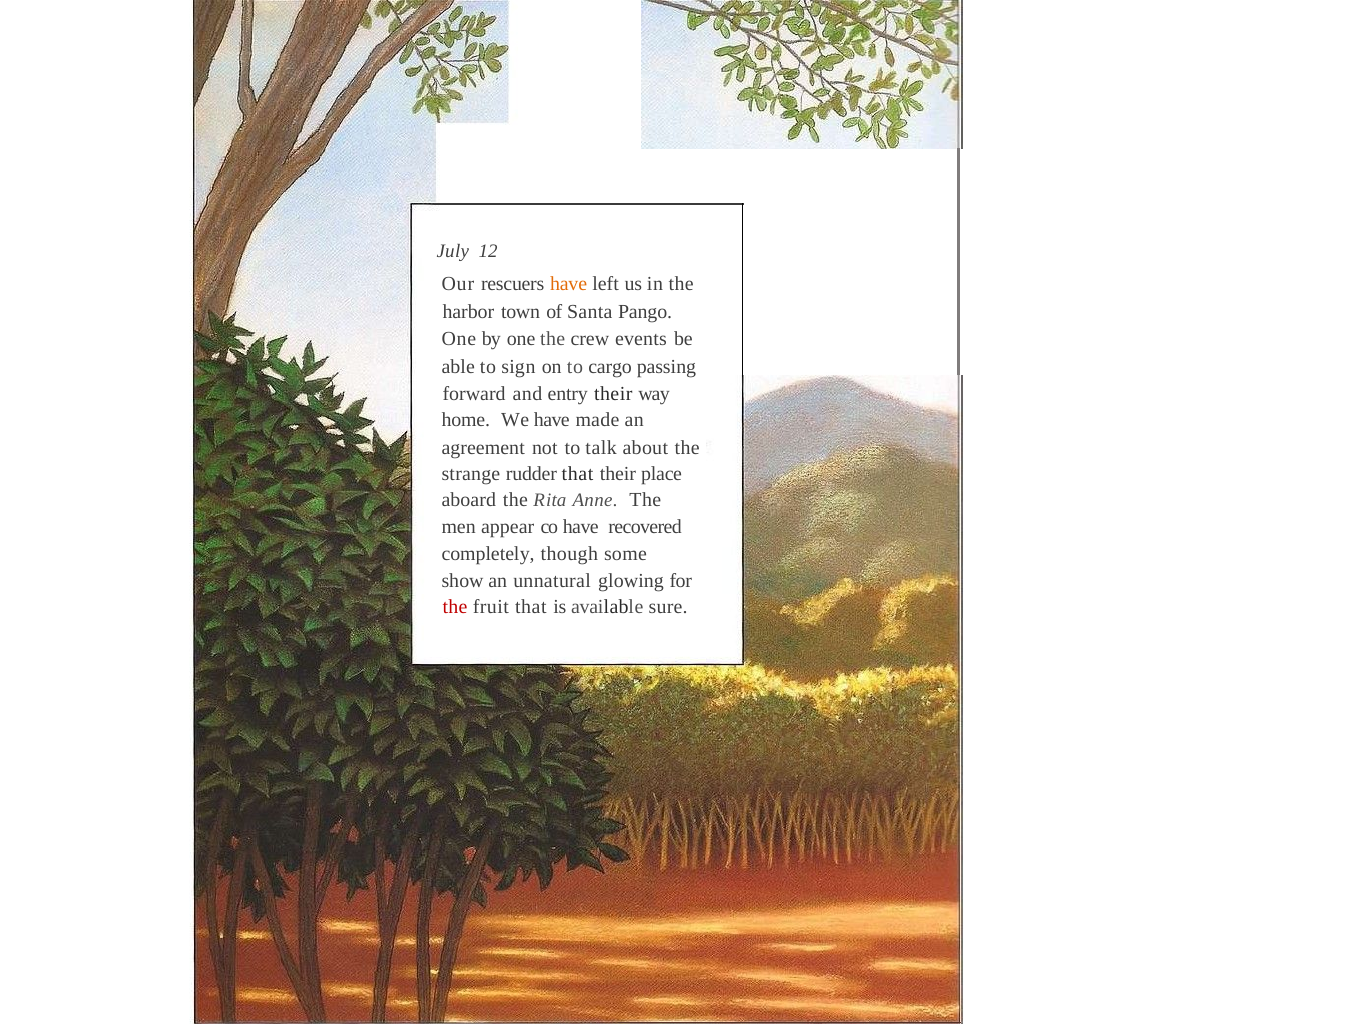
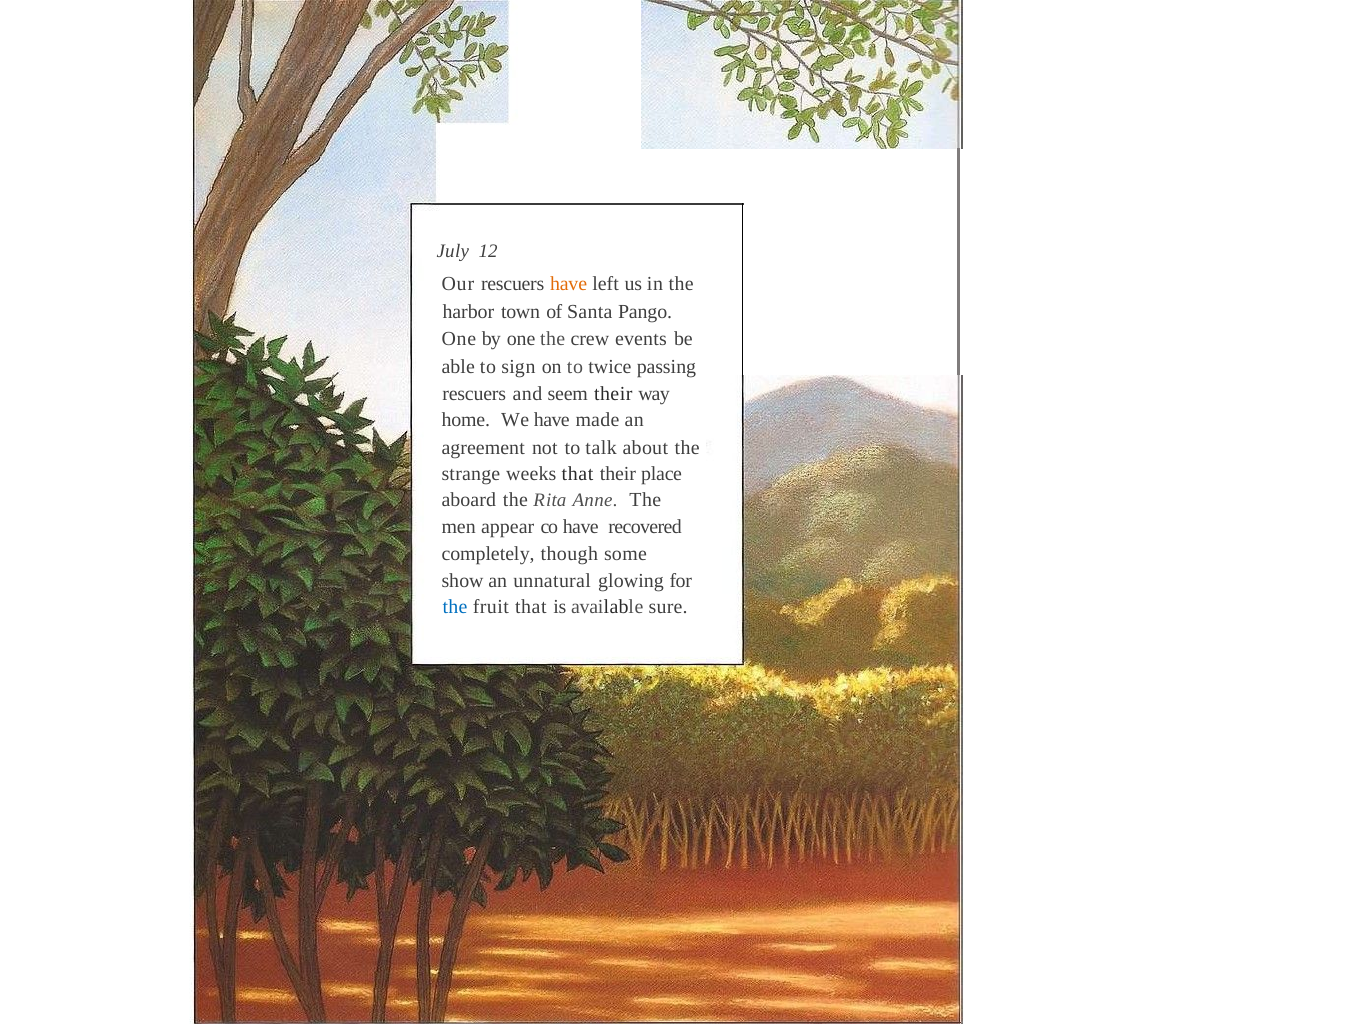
cargo: cargo -> twice (610, 367)
forward: forward -> rescuers (474, 394)
entry: entry -> seem (568, 394)
rudder: rudder -> weeks (531, 474)
the colour: red -> blue (455, 607)
